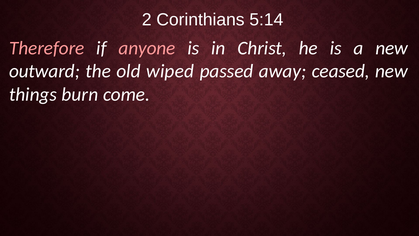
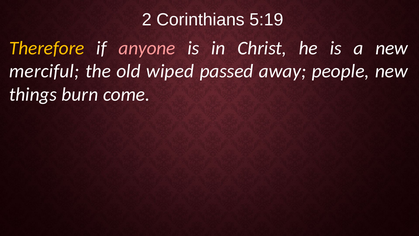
5:14: 5:14 -> 5:19 (266, 20)
Therefore colour: pink -> yellow (47, 48)
outward: outward -> merciful (44, 71)
ceased: ceased -> people (341, 71)
